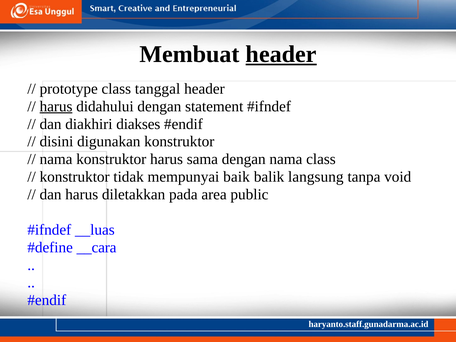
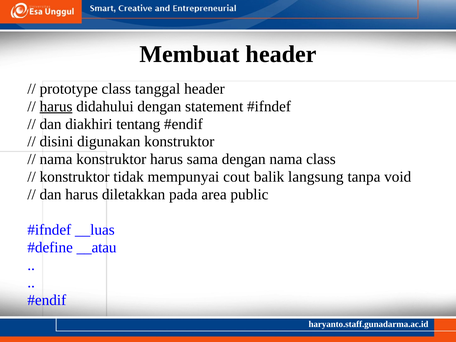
header underline: present -> none (281, 54)
diakses: diakses -> tentang (138, 124)
baik: baik -> cout (237, 177)
__cara: __cara -> __atau (97, 247)
